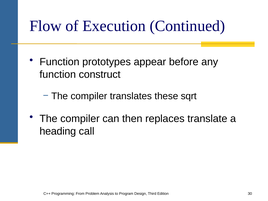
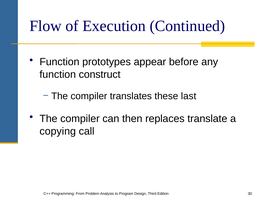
sqrt: sqrt -> last (189, 96)
heading: heading -> copying (58, 131)
